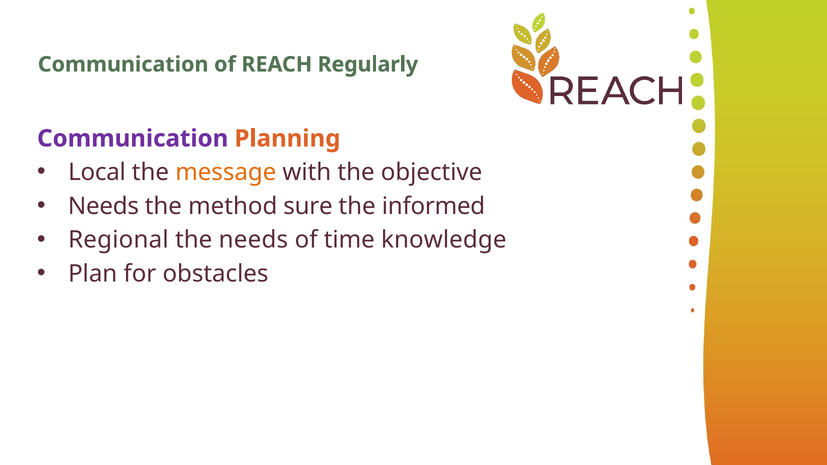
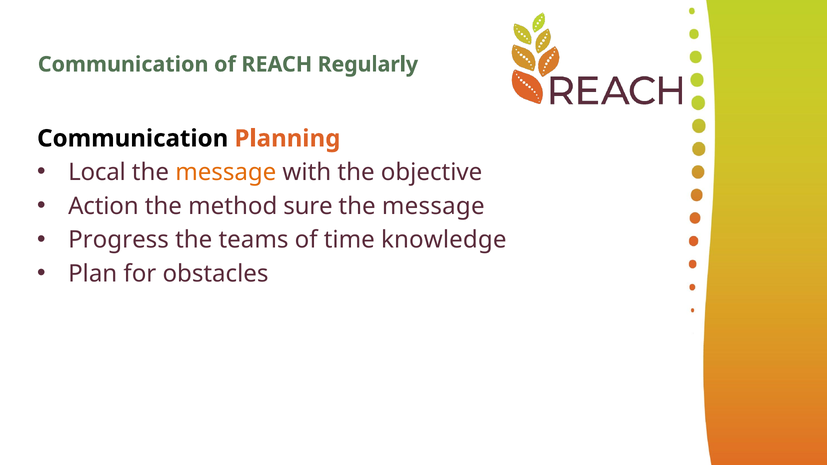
Communication colour: purple -> black (133, 139)
Needs: Needs -> Action (103, 206)
informed: informed -> message (433, 206)
Regional: Regional -> Progress (118, 240)
the needs: needs -> teams (254, 240)
